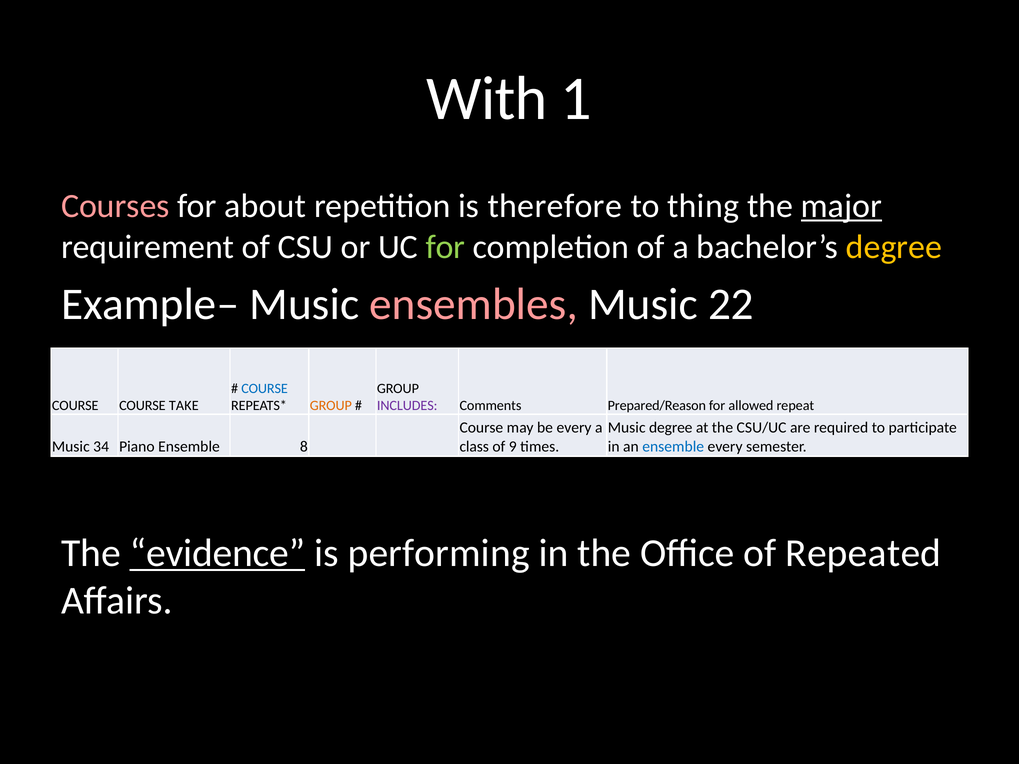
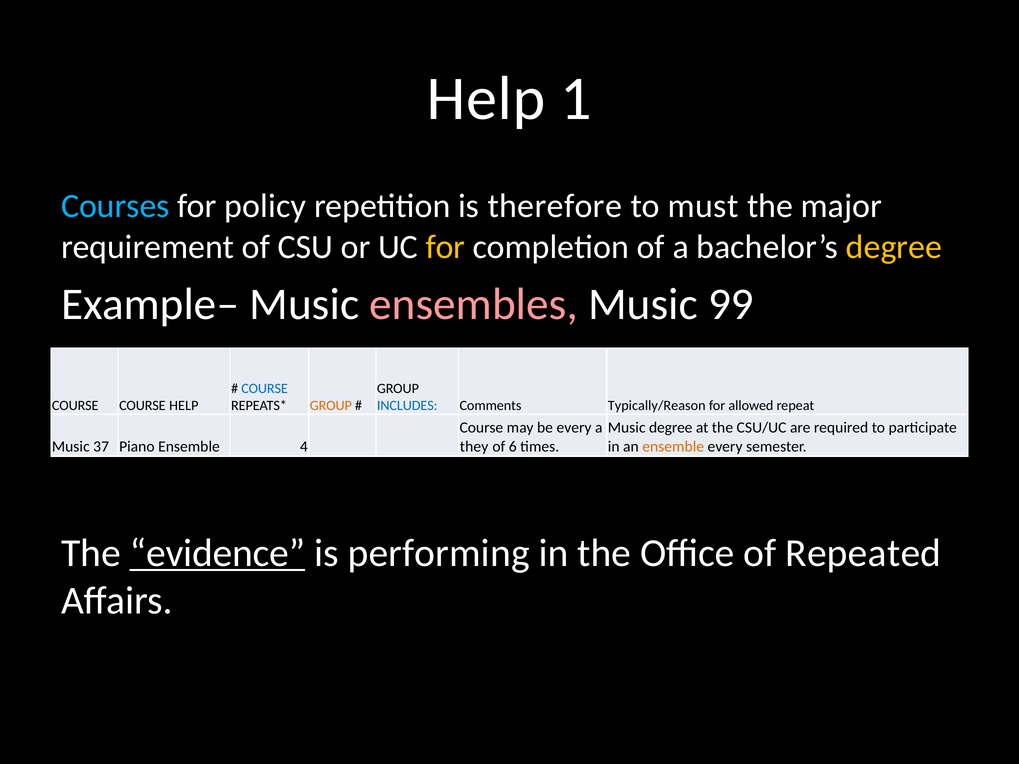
With: With -> Help (486, 99)
Courses colour: pink -> light blue (115, 206)
about: about -> policy (265, 206)
thing: thing -> must (703, 206)
major underline: present -> none (841, 206)
for colour: light green -> yellow (445, 247)
22: 22 -> 99 (731, 304)
COURSE TAKE: TAKE -> HELP (184, 406)
INCLUDES colour: purple -> blue (407, 406)
Prepared/Reason: Prepared/Reason -> Typically/Reason (657, 406)
34: 34 -> 37 (101, 447)
8: 8 -> 4 (304, 447)
class: class -> they (474, 447)
9: 9 -> 6 (513, 447)
ensemble colour: blue -> orange (673, 447)
